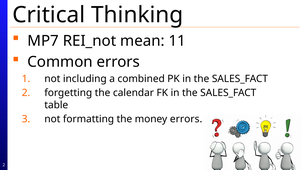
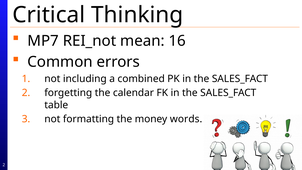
11: 11 -> 16 (177, 41)
money errors: errors -> words (186, 119)
